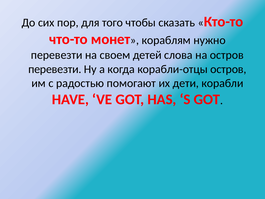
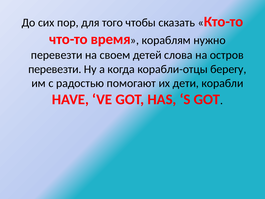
монет: монет -> время (111, 39)
корабли-отцы остров: остров -> берегу (228, 69)
